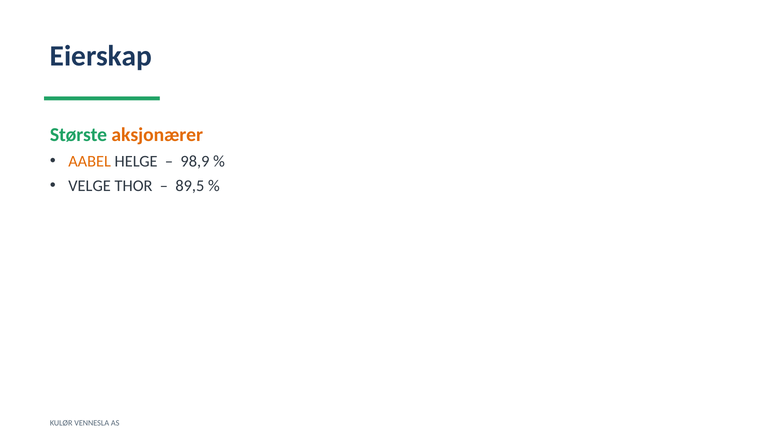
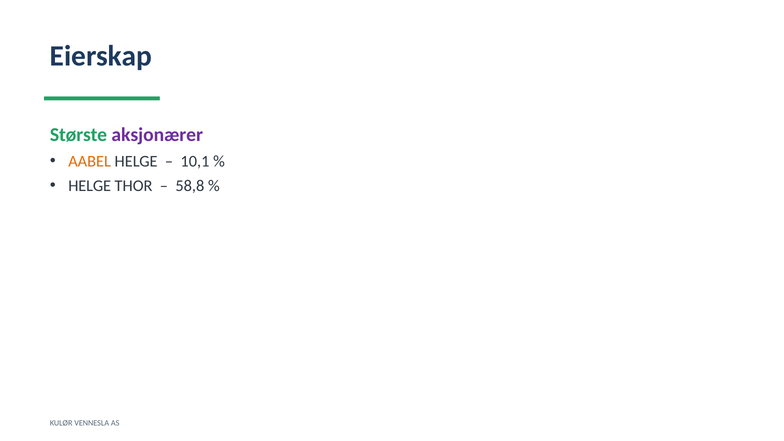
aksjonærer colour: orange -> purple (157, 135)
98,9: 98,9 -> 10,1 (195, 161)
VELGE: VELGE -> HELGE (90, 186)
89,5: 89,5 -> 58,8 (190, 186)
